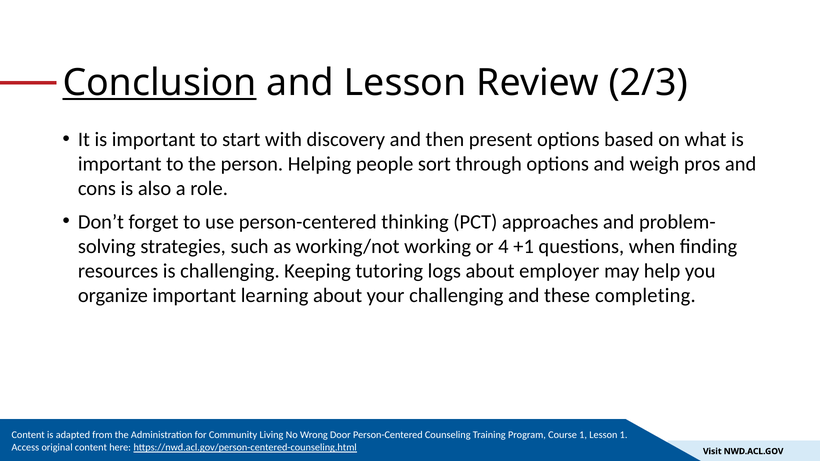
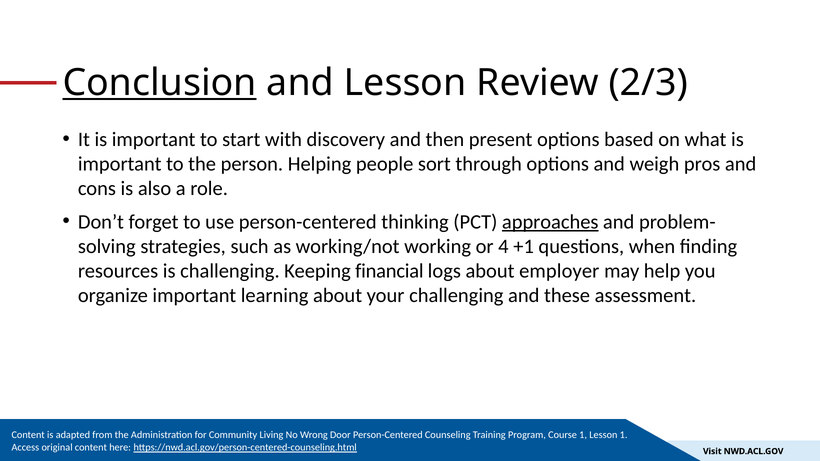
approaches underline: none -> present (550, 222)
tutoring: tutoring -> financial (389, 271)
completing: completing -> assessment (645, 296)
